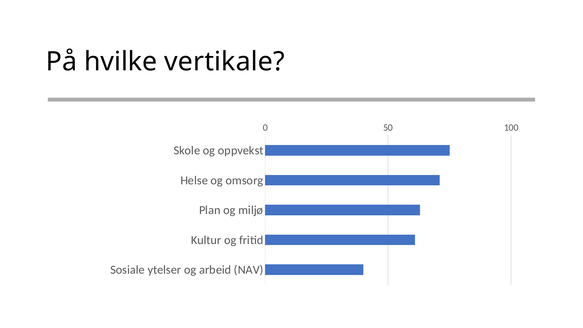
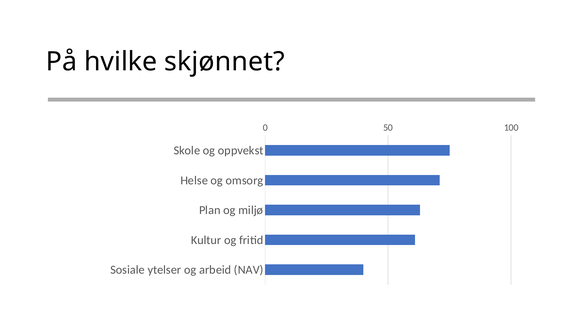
vertikale: vertikale -> skjønnet (224, 62)
